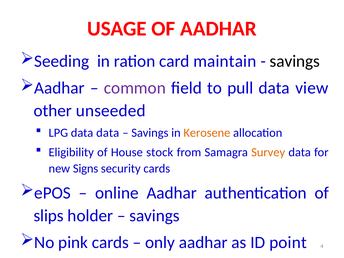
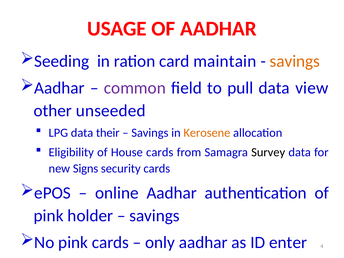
savings colour: black -> orange (295, 61)
data data: data -> their (108, 133)
House stock: stock -> cards (160, 152)
Survey colour: orange -> black (268, 152)
slips: slips -> pink (49, 216)
point: point -> enter (288, 243)
